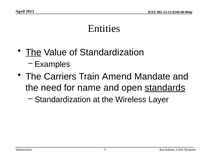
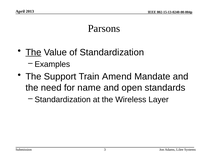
Entities: Entities -> Parsons (104, 28)
Carriers: Carriers -> Support (60, 77)
standards underline: present -> none (165, 88)
